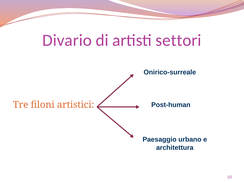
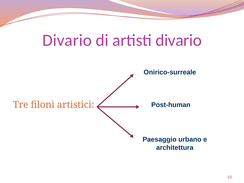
artisti settori: settori -> divario (179, 40)
